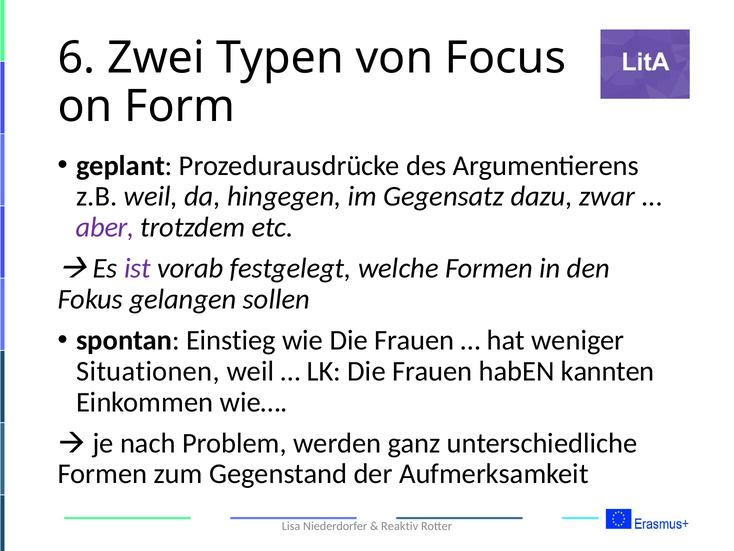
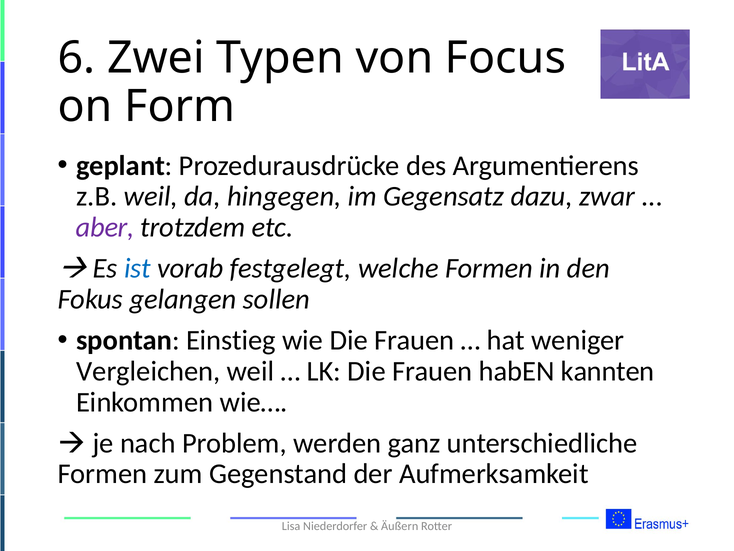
ist colour: purple -> blue (138, 268)
Situationen: Situationen -> Vergleichen (148, 371)
Reaktiv: Reaktiv -> Äußern (400, 526)
